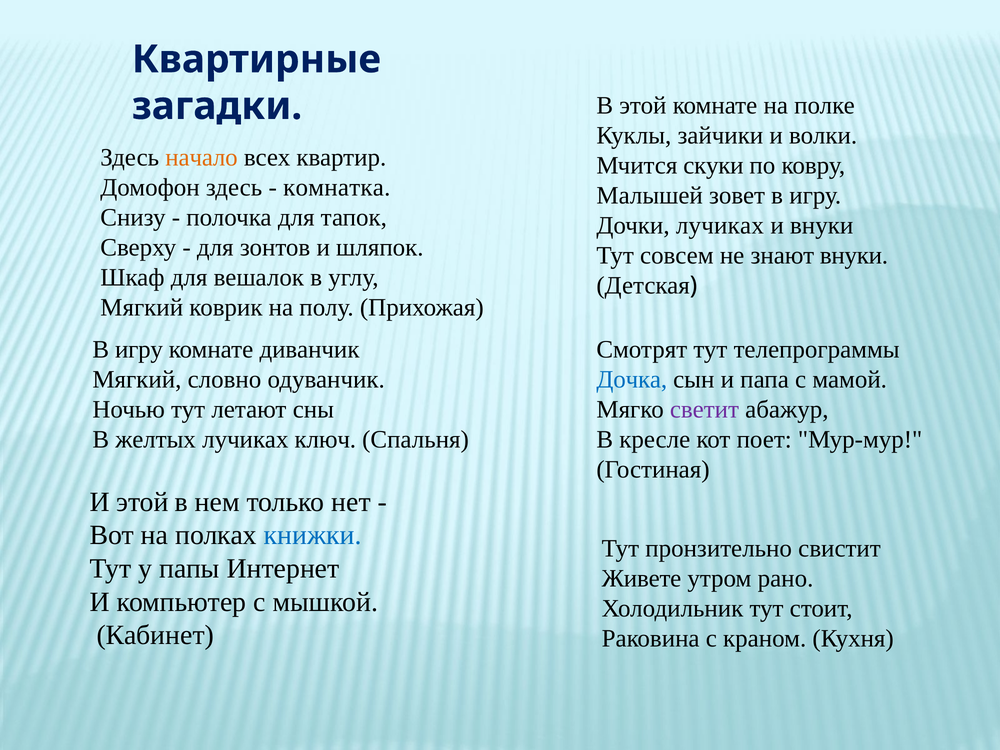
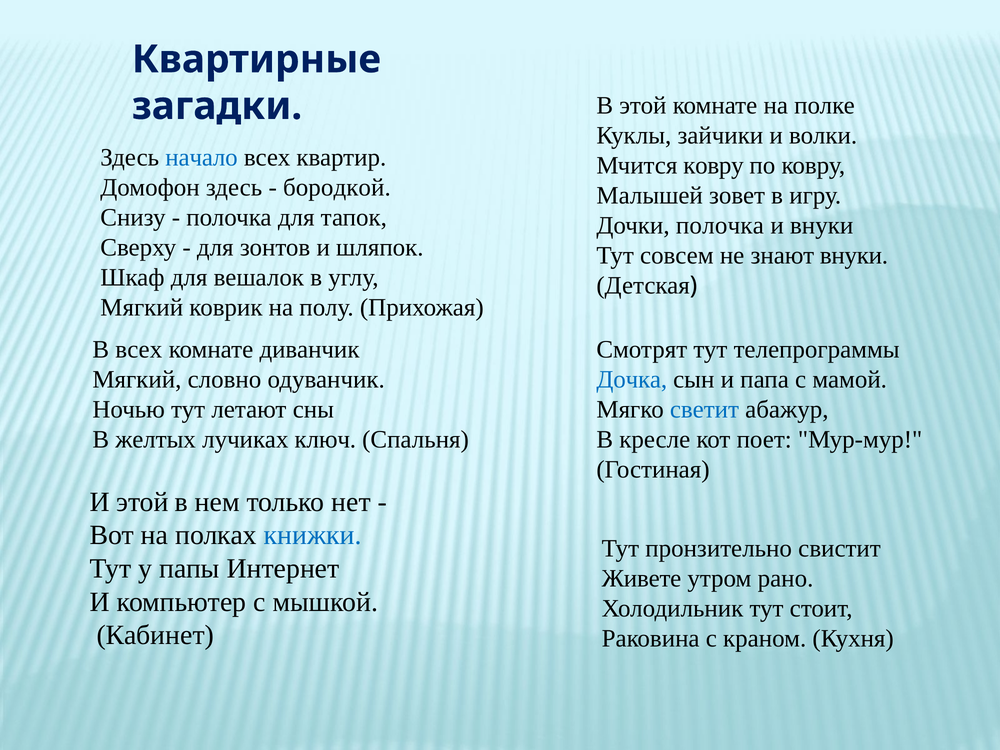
начало colour: orange -> blue (202, 158)
Мчится скуки: скуки -> ковру (713, 165)
комнатка: комнатка -> бородкой (337, 188)
Дочки лучиках: лучиках -> полочка (720, 225)
игру: игру -> всех (139, 349)
светит colour: purple -> blue (704, 409)
